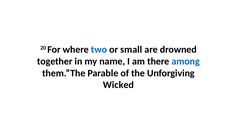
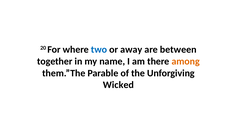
small: small -> away (131, 50)
drowned: drowned -> between (178, 50)
among colour: blue -> orange (186, 61)
